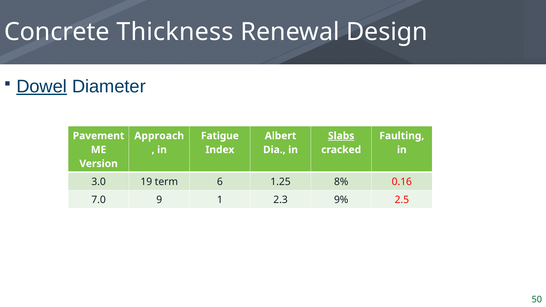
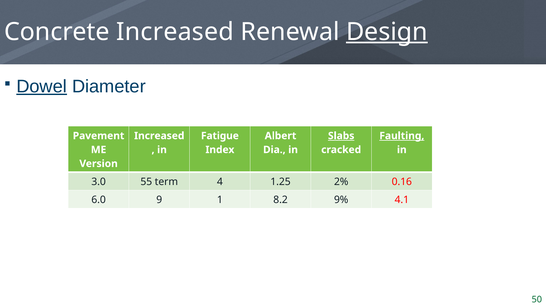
Concrete Thickness: Thickness -> Increased (175, 32)
Design underline: none -> present (387, 32)
Approach: Approach -> Increased (159, 136)
Faulting underline: none -> present (402, 136)
19: 19 -> 55 (146, 182)
6: 6 -> 4 (220, 182)
8%: 8% -> 2% (341, 182)
7.0: 7.0 -> 6.0 (99, 200)
2.3: 2.3 -> 8.2 (281, 200)
2.5: 2.5 -> 4.1 (402, 200)
